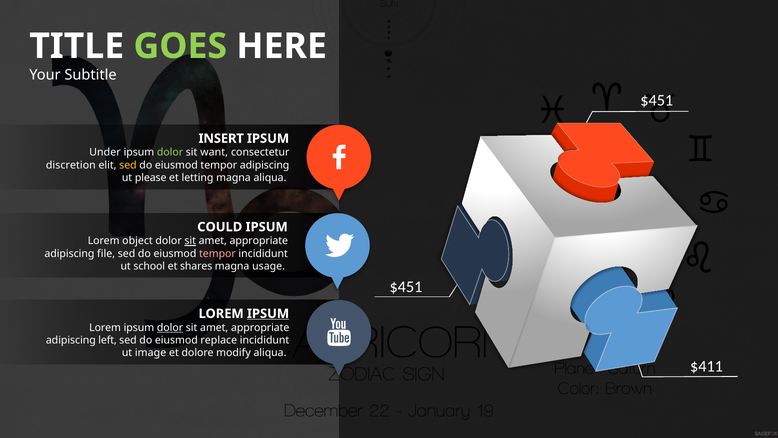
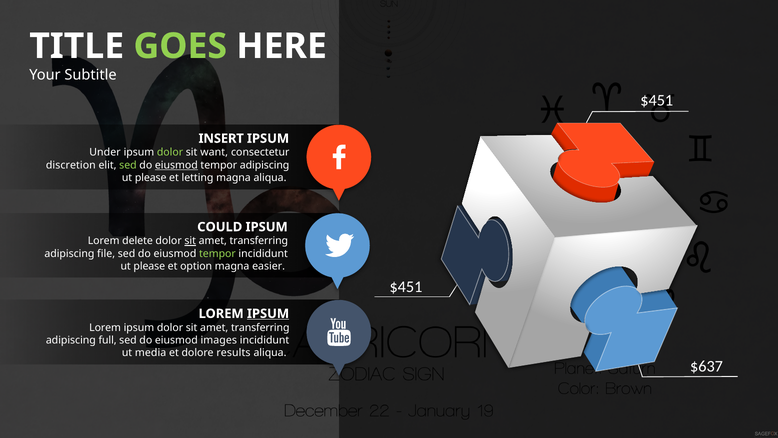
sed colour: yellow -> light green (128, 165)
eiusmod underline: none -> present (176, 165)
object: object -> delete (138, 241)
appropriate: appropriate -> transferring (259, 241)
tempor colour: pink -> light green (217, 253)
school: school -> please (149, 266)
shares: shares -> option (196, 266)
usage: usage -> easier (269, 266)
dolor underline: present -> none (170, 327)
appropriate: appropriate -> transferring (260, 327)
left: left -> full (108, 340)
replace: replace -> images (219, 340)
image: image -> media (151, 353)
modify: modify -> results (233, 353)
$411: $411 -> $637 (707, 366)
